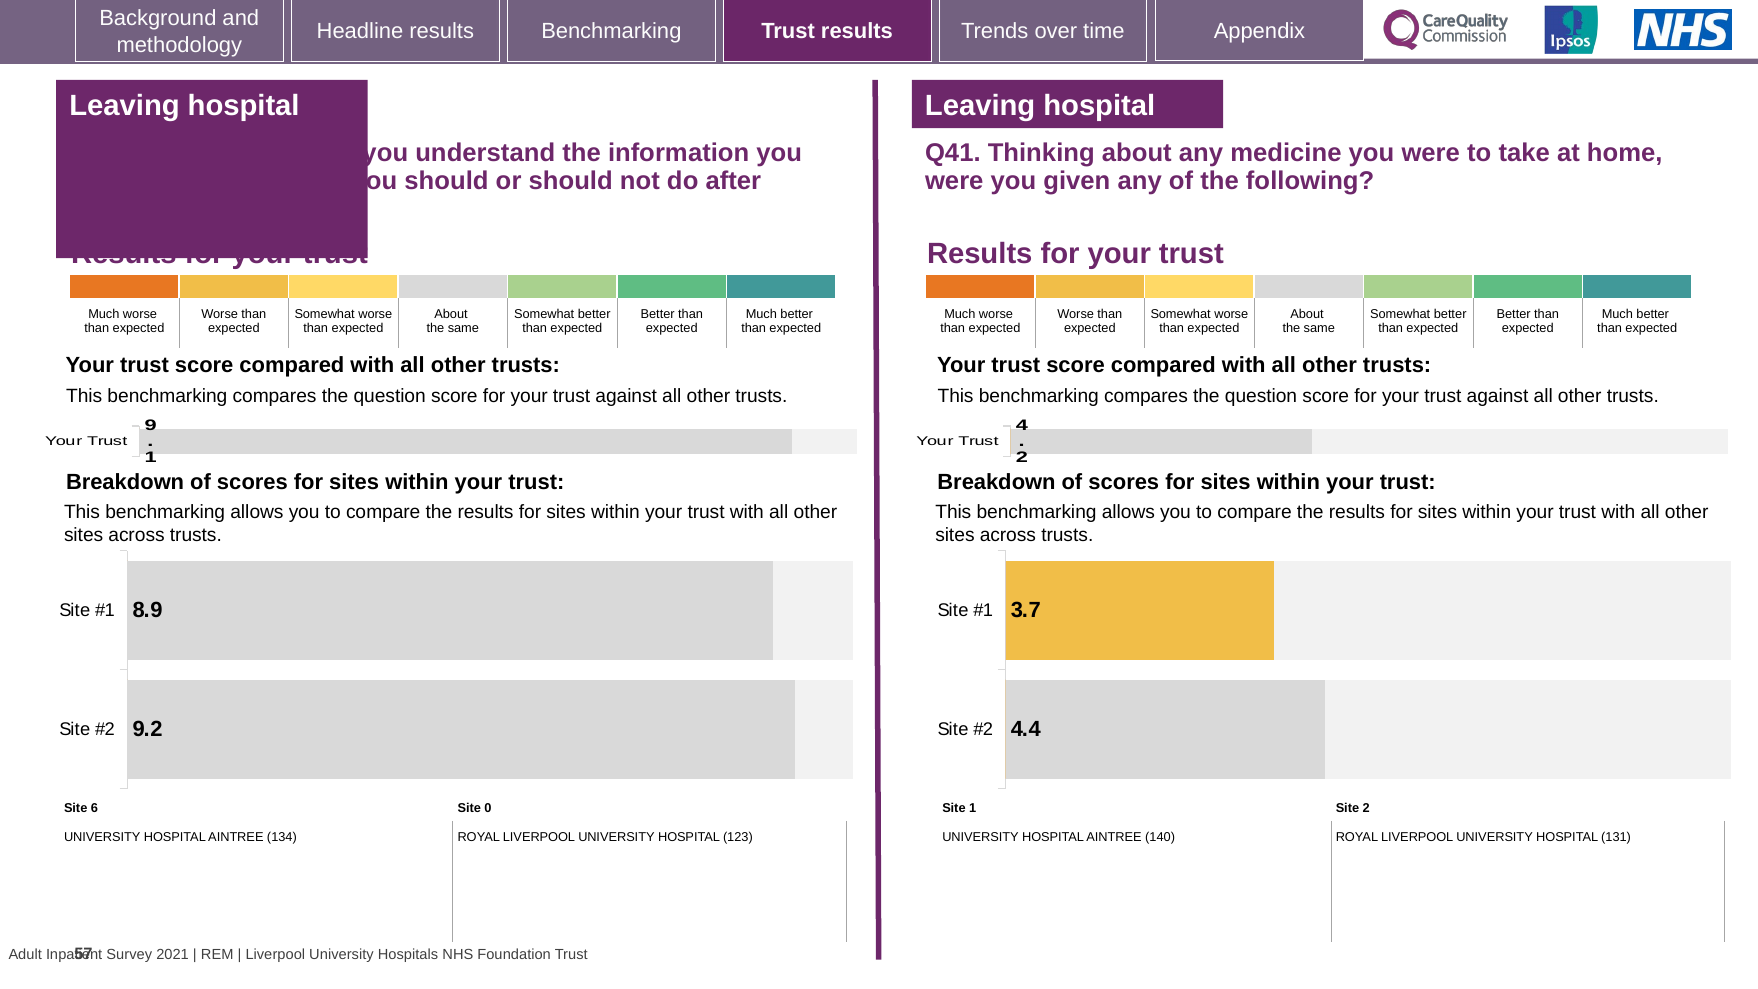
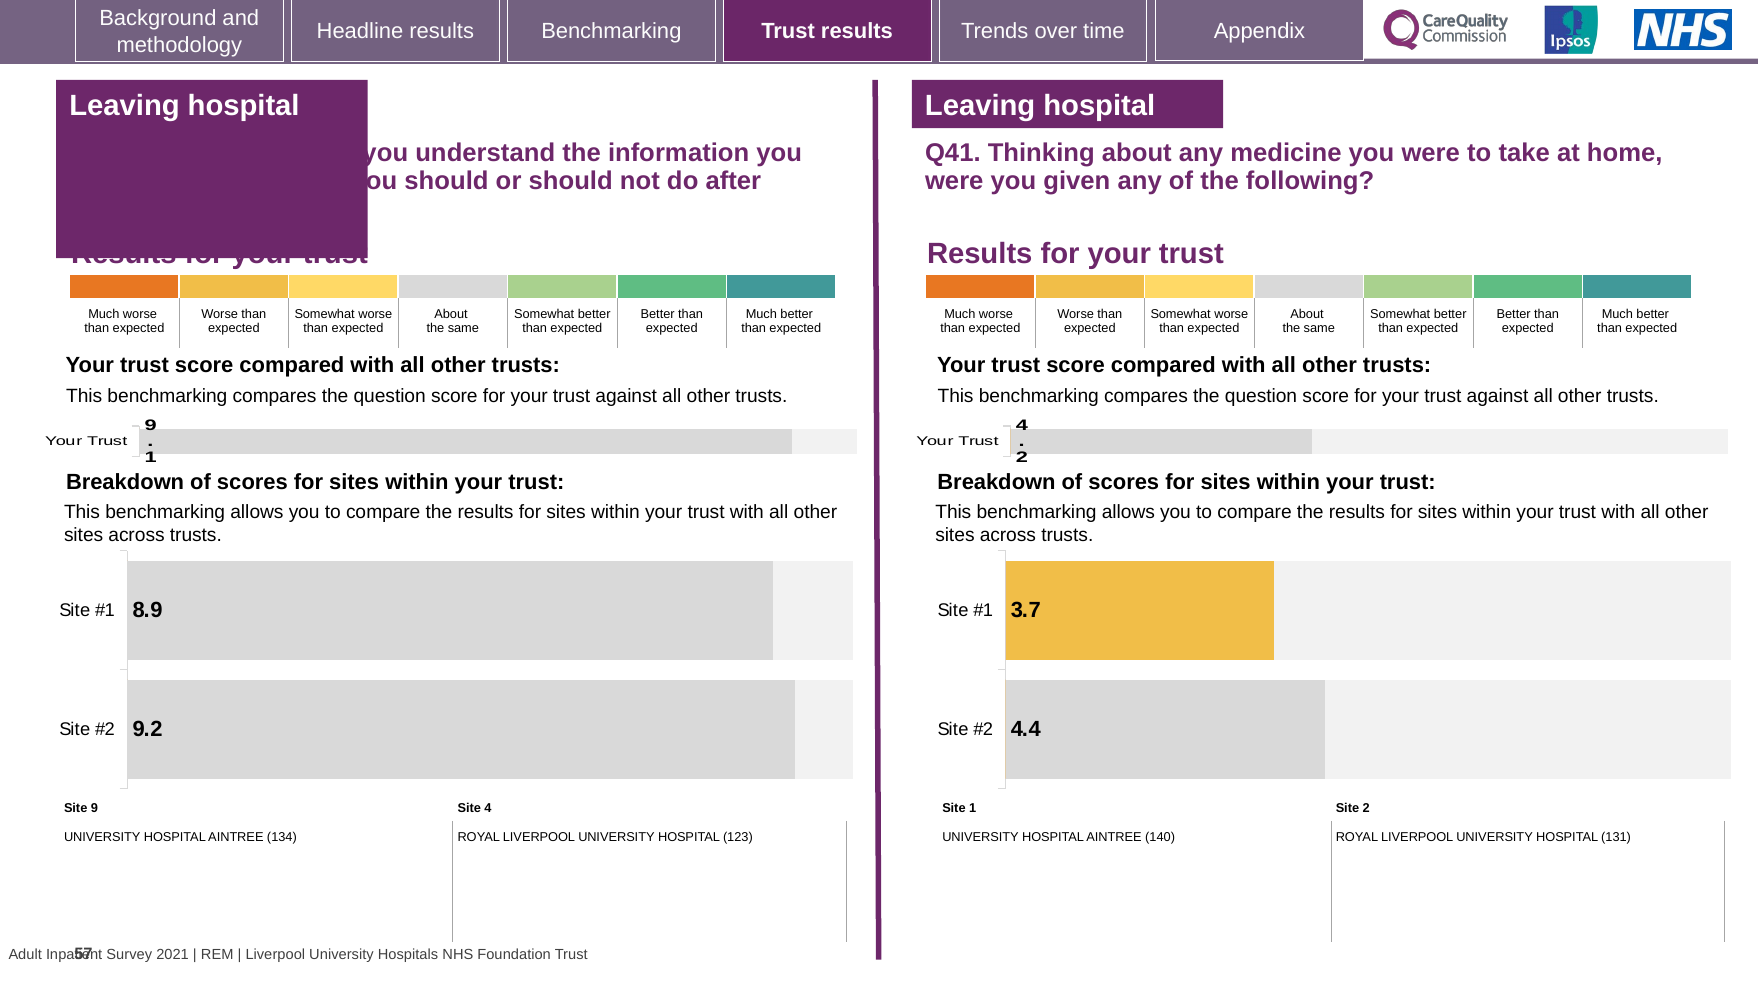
Site 6: 6 -> 9 (94, 809)
Site 0: 0 -> 4 (488, 809)
